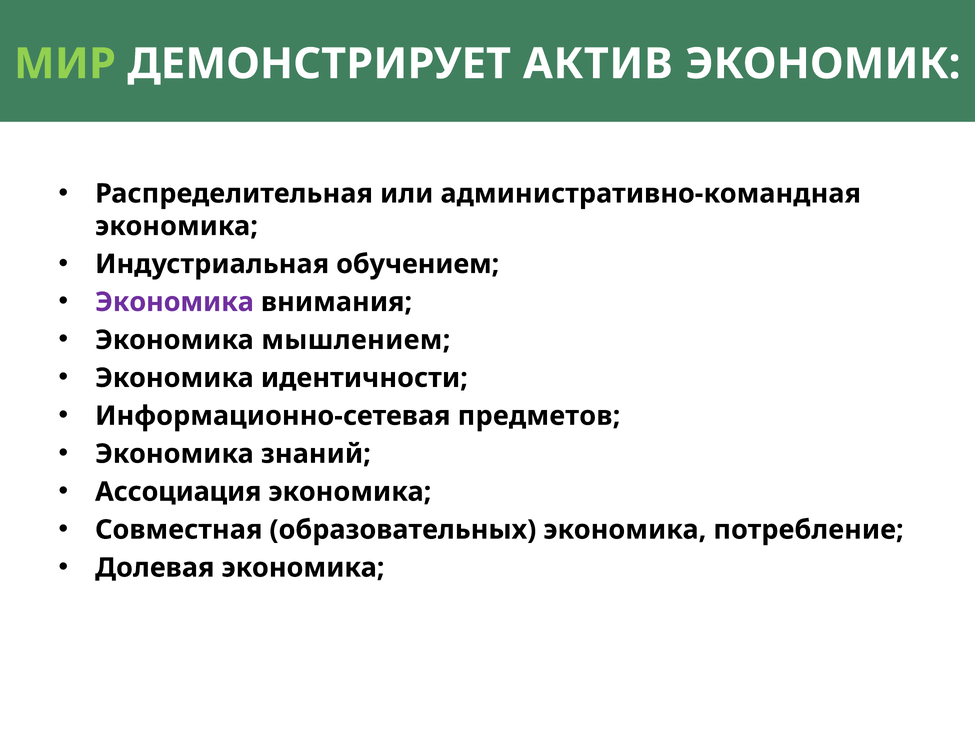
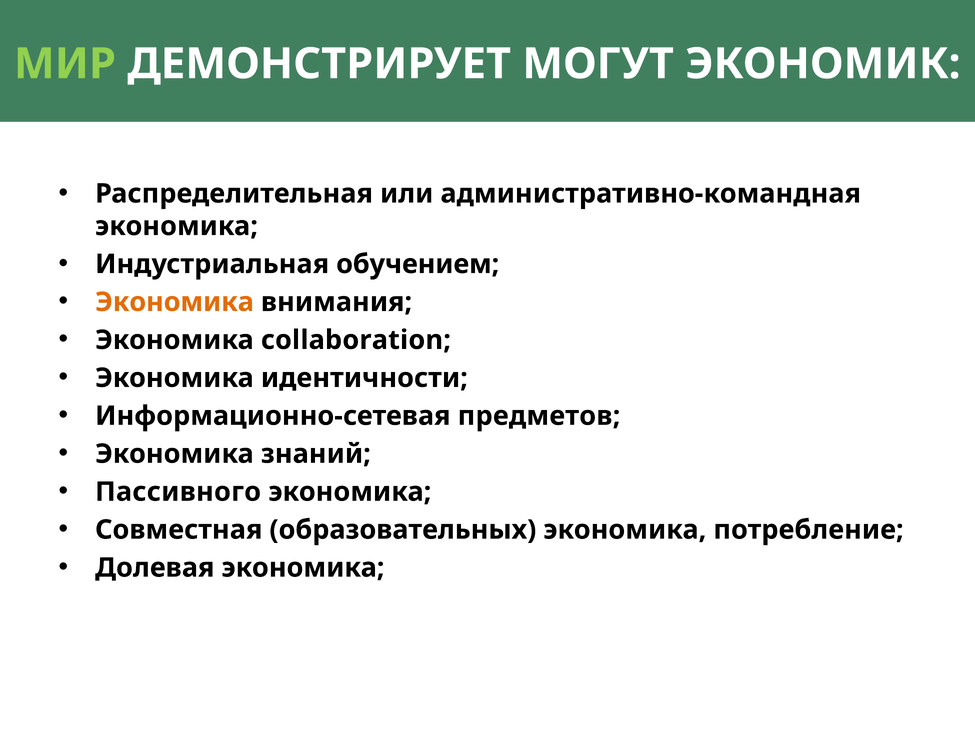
АКТИВ: АКТИВ -> МОГУТ (598, 64)
Экономика colour: purple -> orange (174, 302)
мышлением: мышлением -> collaboration (356, 340)
Ассоциация: Ассоциация -> Пассивного (178, 492)
